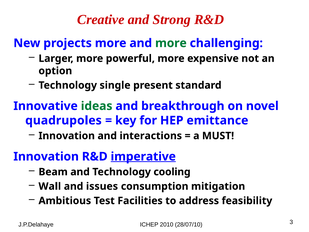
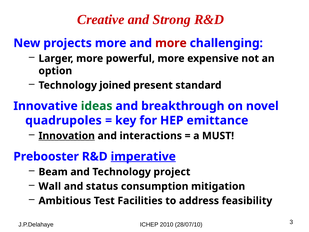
more colour: green -> red (171, 43)
single: single -> joined (115, 85)
Innovation underline: none -> present (67, 136)
Innovation: Innovation -> Prebooster (46, 156)
cooling: cooling -> project (172, 172)
issues: issues -> status (102, 186)
